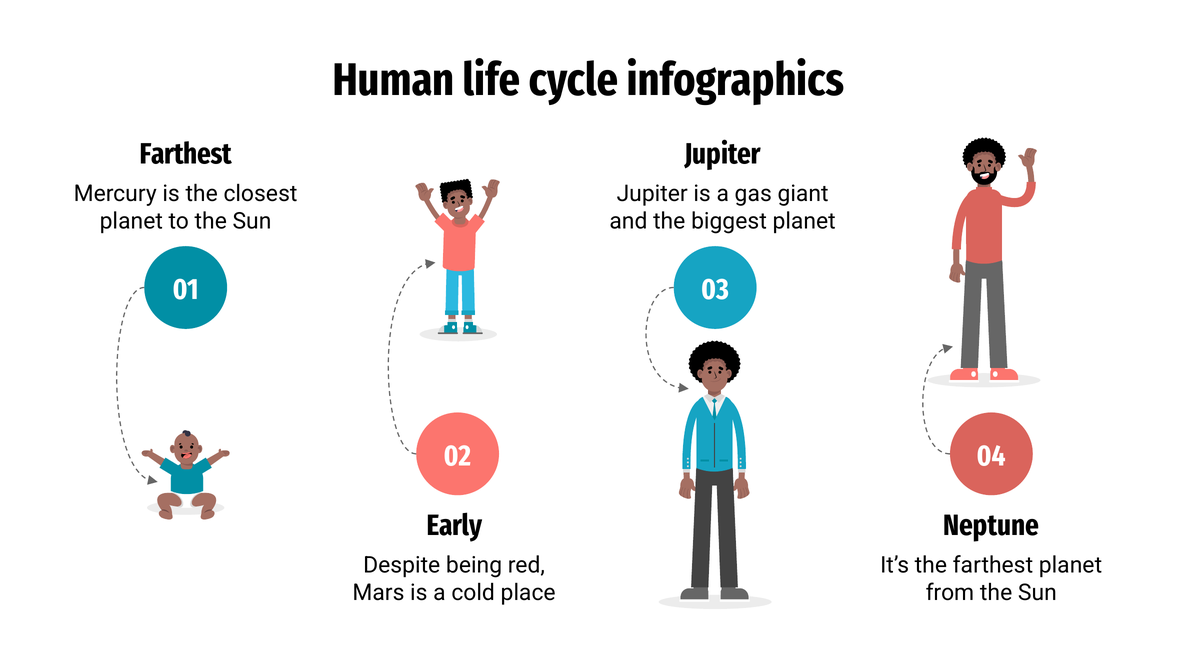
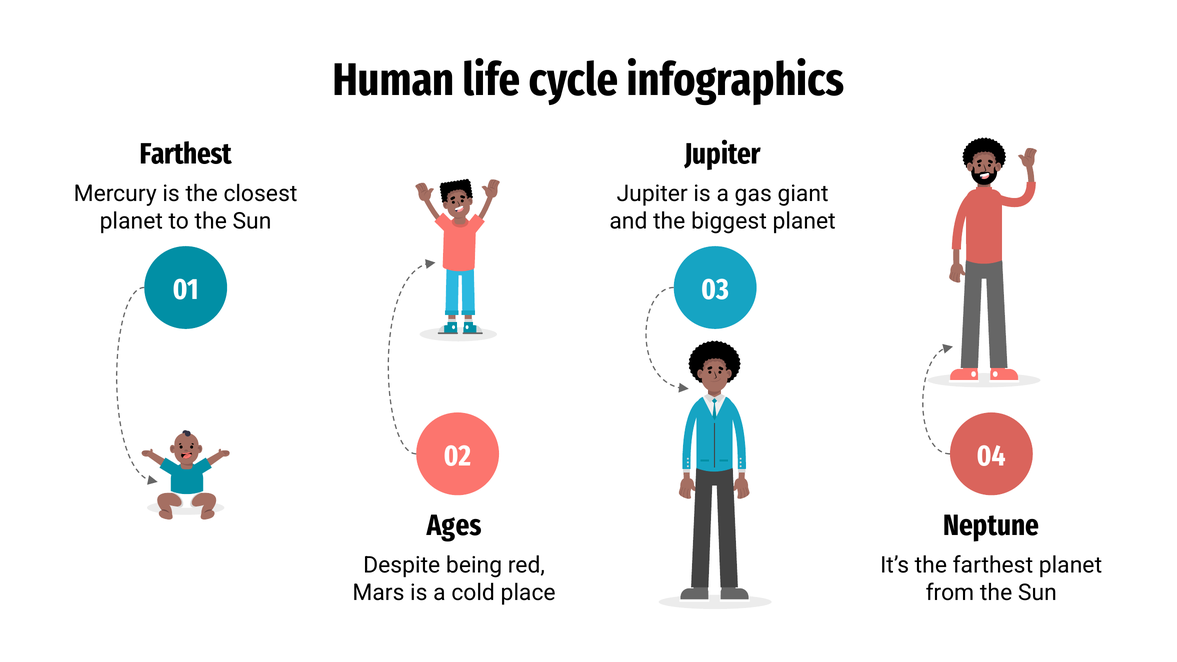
Early: Early -> Ages (454, 526)
